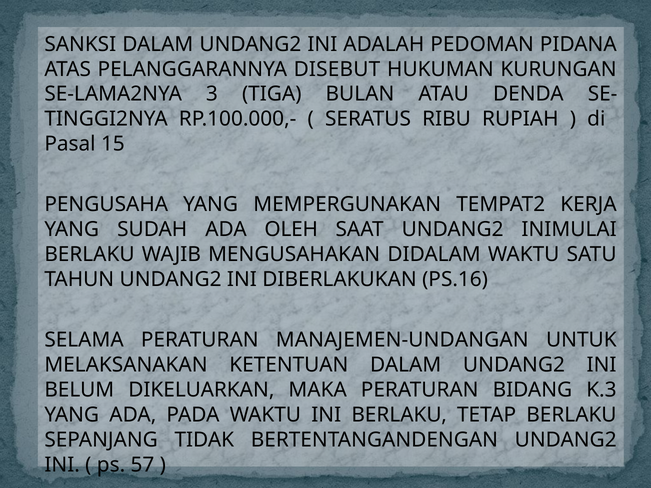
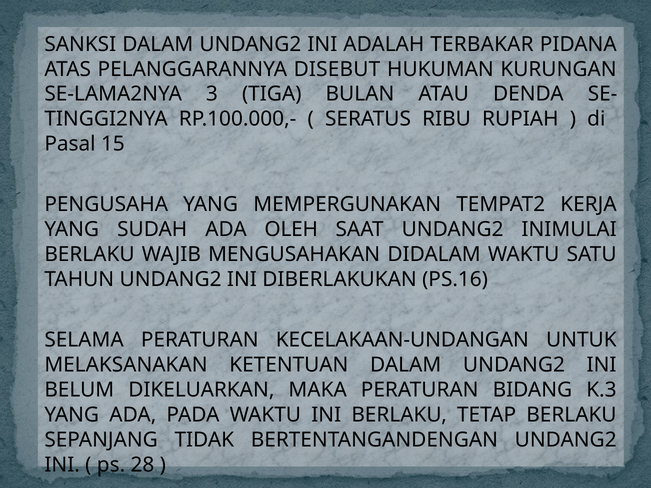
PEDOMAN: PEDOMAN -> TERBAKAR (482, 44)
MANAJEMEN-UNDANGAN: MANAJEMEN-UNDANGAN -> KECELAKAAN-UNDANGAN (402, 340)
57: 57 -> 28 (142, 465)
